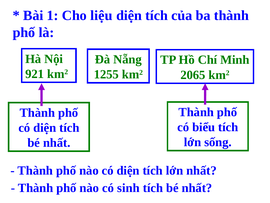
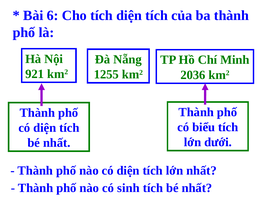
1: 1 -> 6 (53, 16)
Cho liệu: liệu -> tích (102, 16)
2065: 2065 -> 2036 (193, 75)
sống: sống -> dưới (218, 142)
